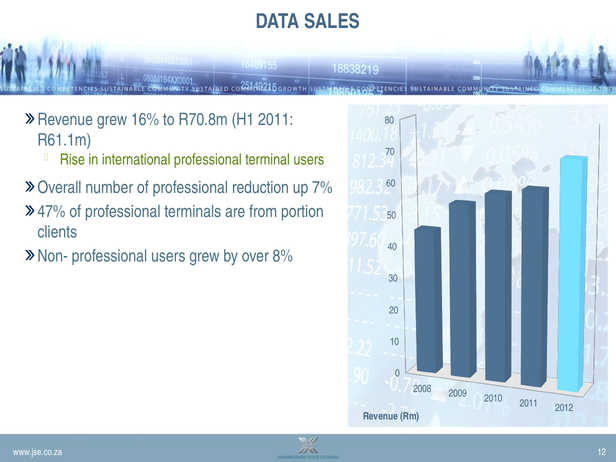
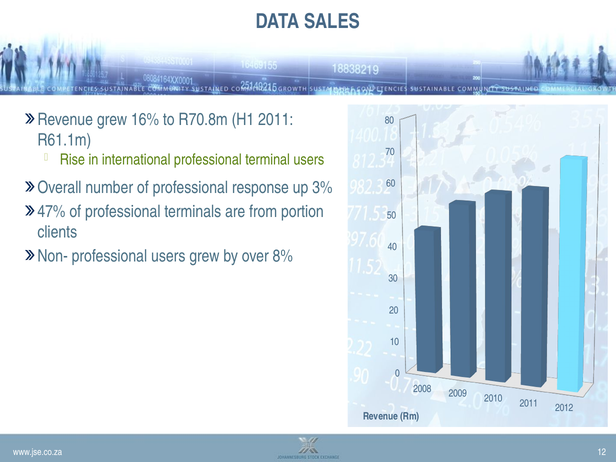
reduction: reduction -> response (260, 188)
7%: 7% -> 3% (322, 188)
